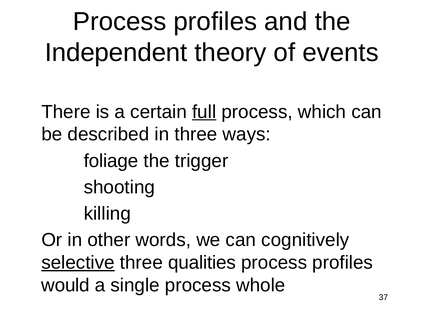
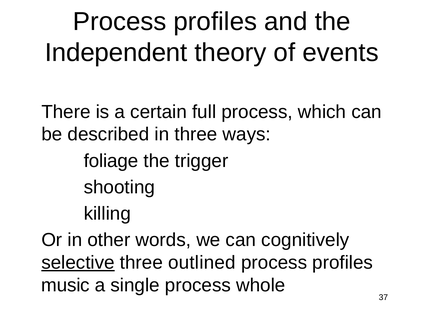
full underline: present -> none (204, 112)
qualities: qualities -> outlined (202, 263)
would: would -> music (66, 285)
